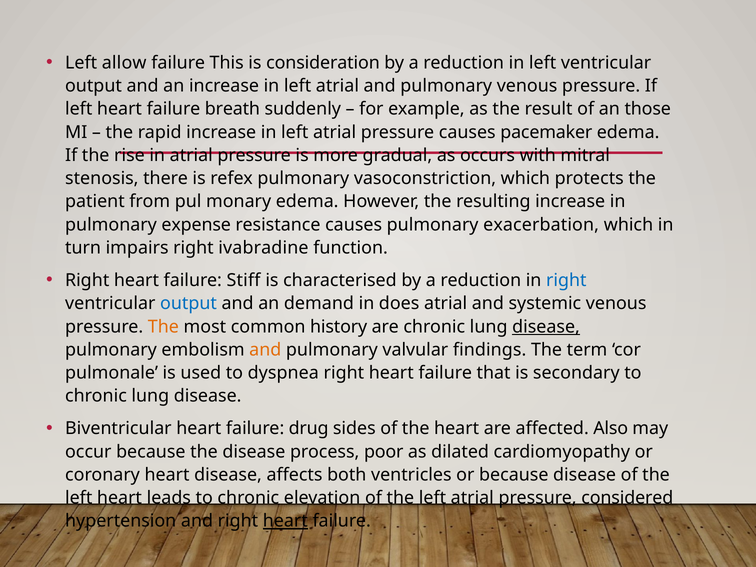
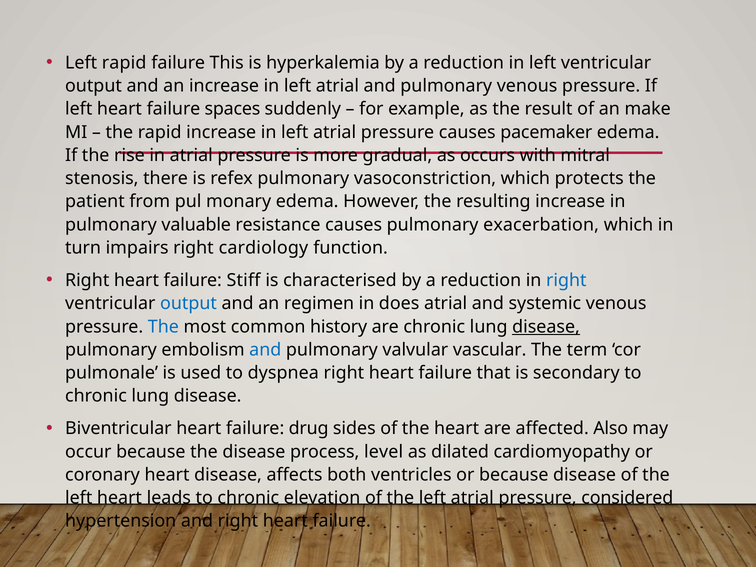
Left allow: allow -> rapid (124, 63)
consideration: consideration -> hурerkаlеmiа (323, 63)
breath: breath -> spaces (232, 109)
those: those -> make (648, 109)
expense: expense -> valuable (196, 225)
ivabradine: ivabradine -> cardiology (263, 248)
demand: demand -> regimen (319, 304)
The colour: orange -> blue (163, 327)
and colour: orange -> blue (265, 350)
findings: findings -> vascular (490, 350)
poor: poor -> level (384, 452)
heart underline: present -> none (285, 521)
